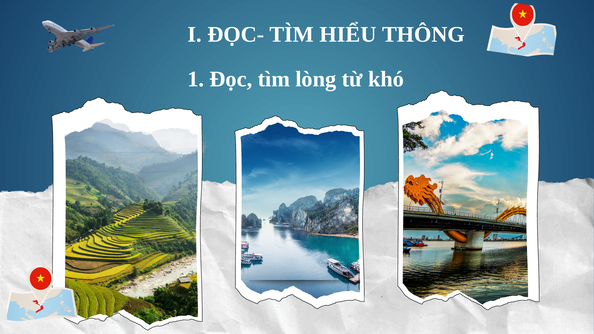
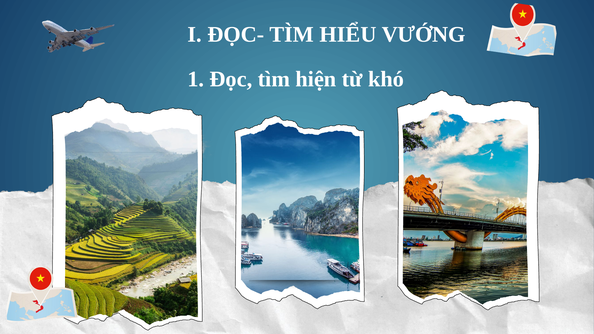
THÔNG: THÔNG -> VƯỚNG (424, 34)
lòng: lòng -> hiện (316, 79)
